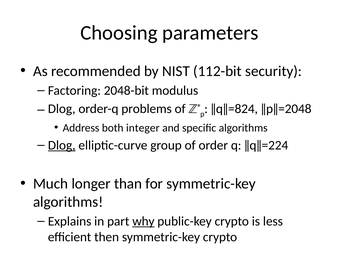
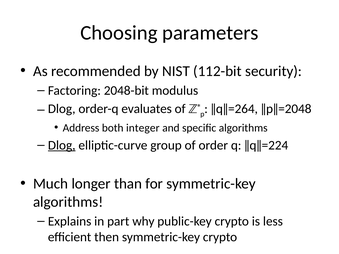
problems: problems -> evaluates (147, 109)
ǁqǁ=824: ǁqǁ=824 -> ǁqǁ=264 (234, 109)
why underline: present -> none (143, 221)
